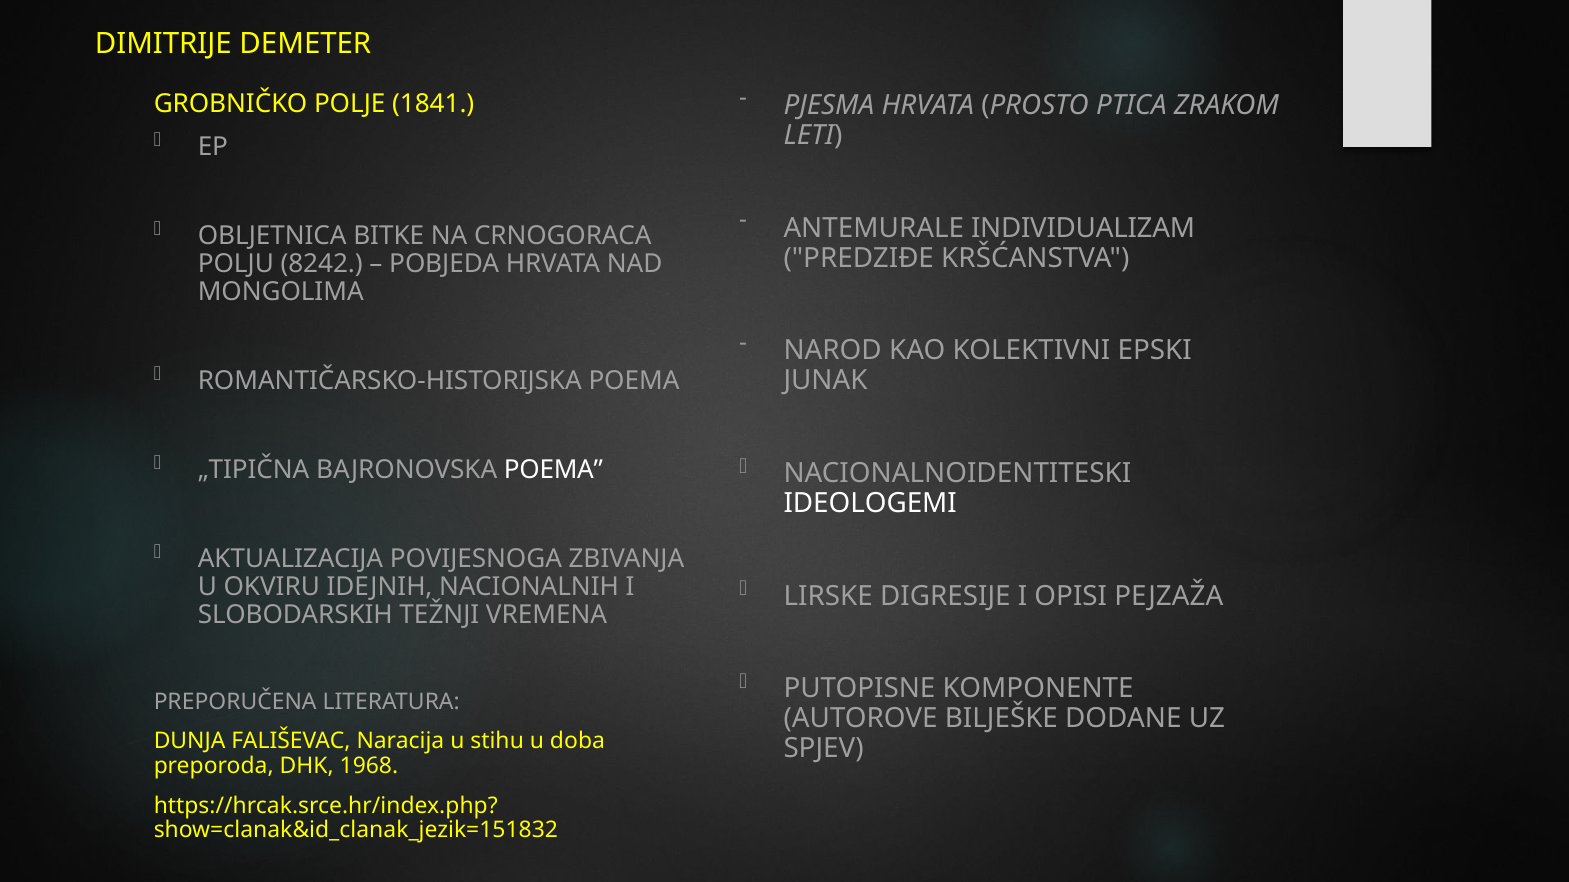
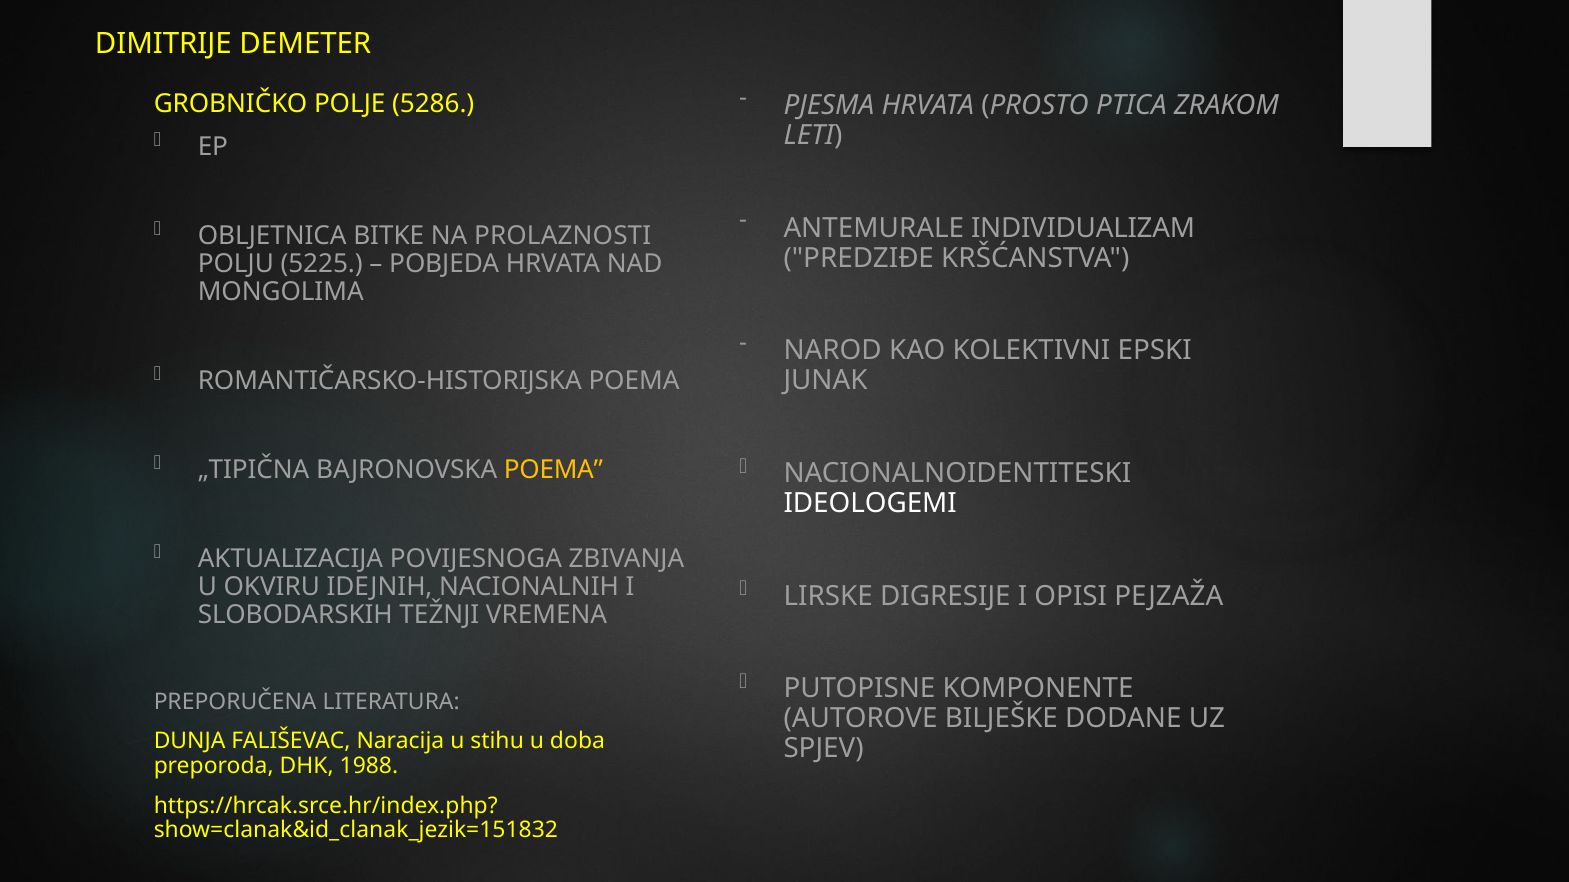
1841: 1841 -> 5286 (433, 104)
CRNOGORACA: CRNOGORACA -> PROLAZNOSTI (563, 236)
8242: 8242 -> 5225 (322, 264)
POEMA colour: white -> yellow (553, 470)
1968: 1968 -> 1988 (369, 767)
